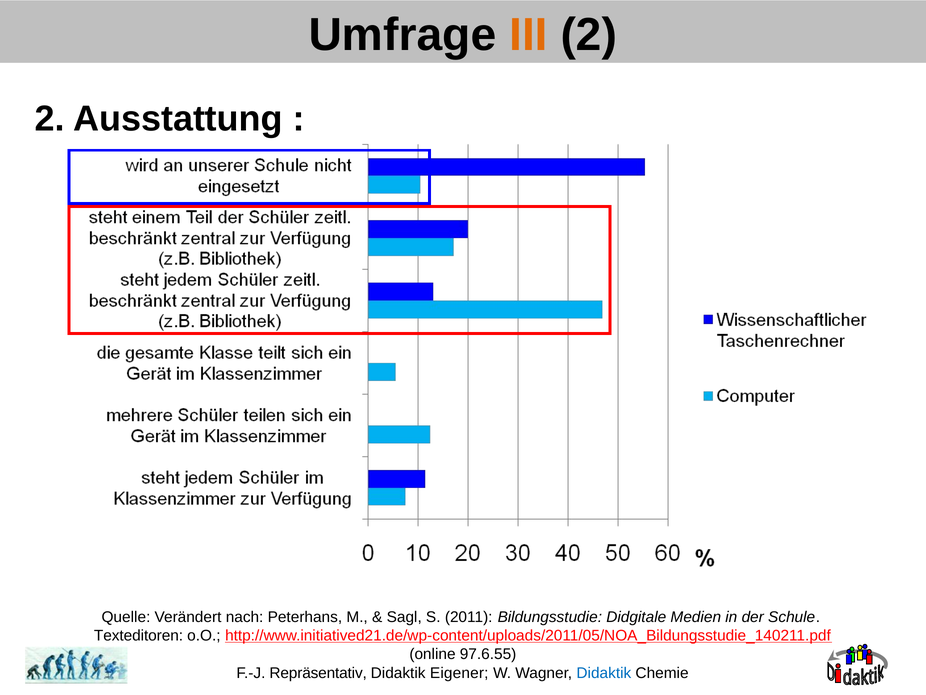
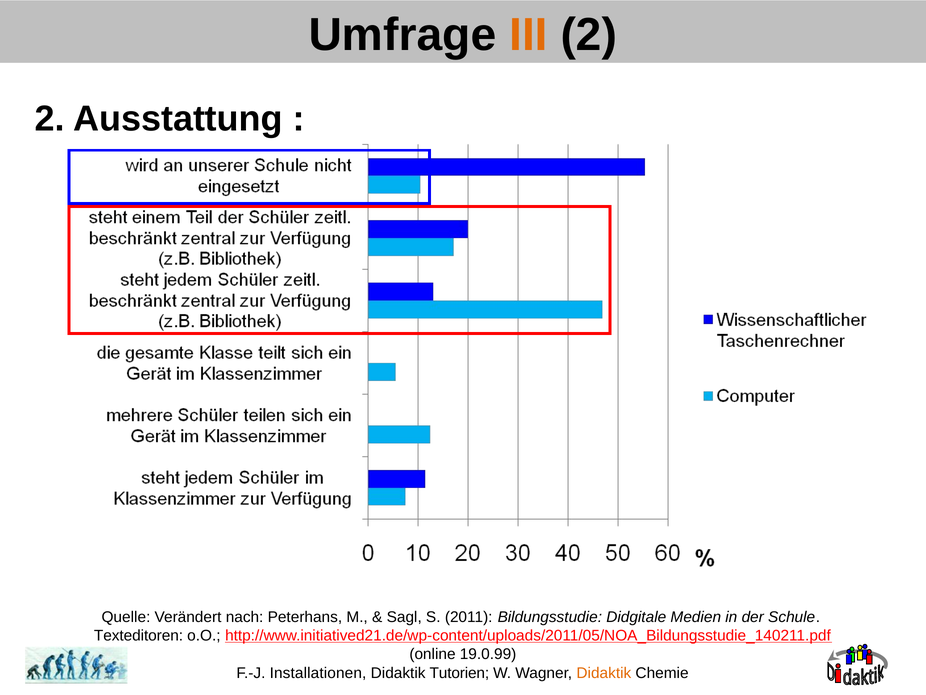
97.6.55: 97.6.55 -> 19.0.99 (488, 654)
Repräsentativ: Repräsentativ -> Installationen (318, 673)
Eigener: Eigener -> Tutorien (459, 673)
Didaktik colour: blue -> orange (604, 673)
